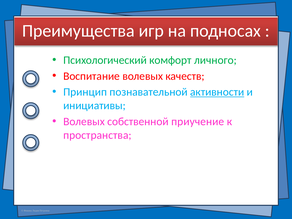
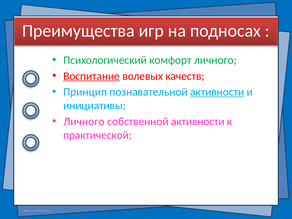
Воспитание underline: none -> present (92, 76)
Волевых: Волевых -> Личного (84, 122)
собственной приучение: приучение -> активности (198, 122)
пространства: пространства -> практической (98, 135)
